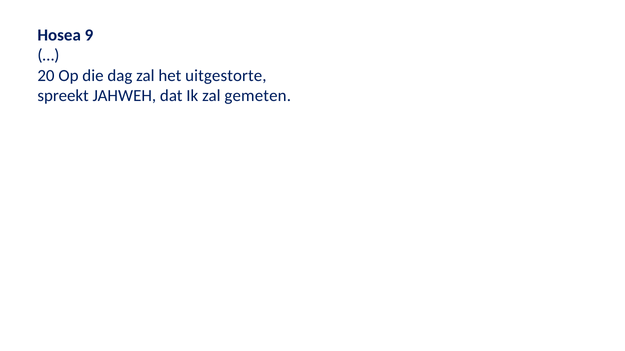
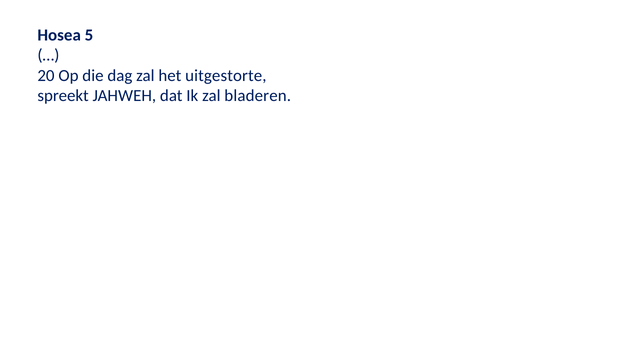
9: 9 -> 5 (89, 35)
gemeten: gemeten -> bladeren (258, 96)
